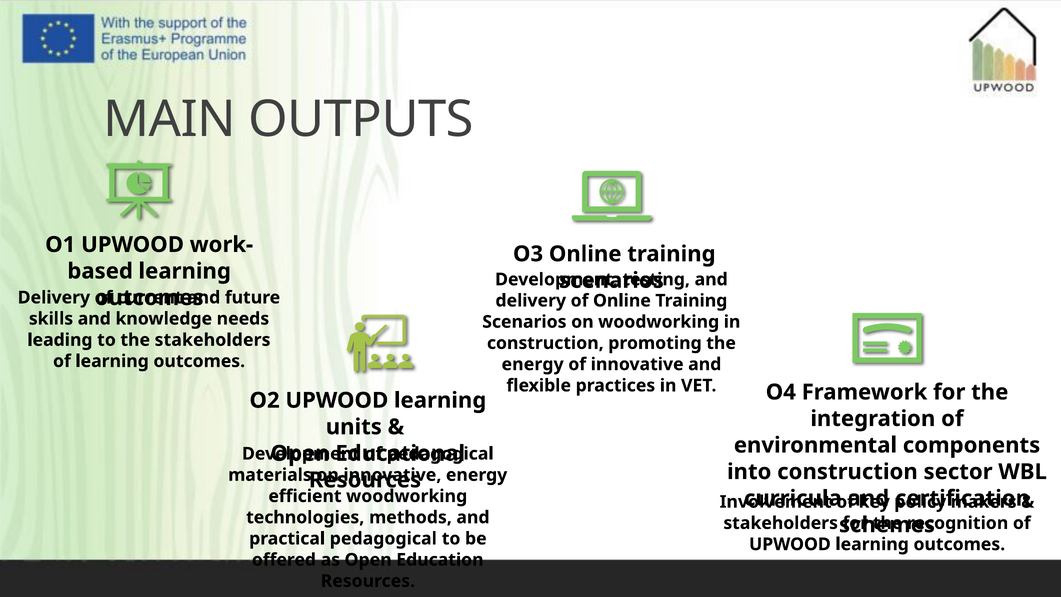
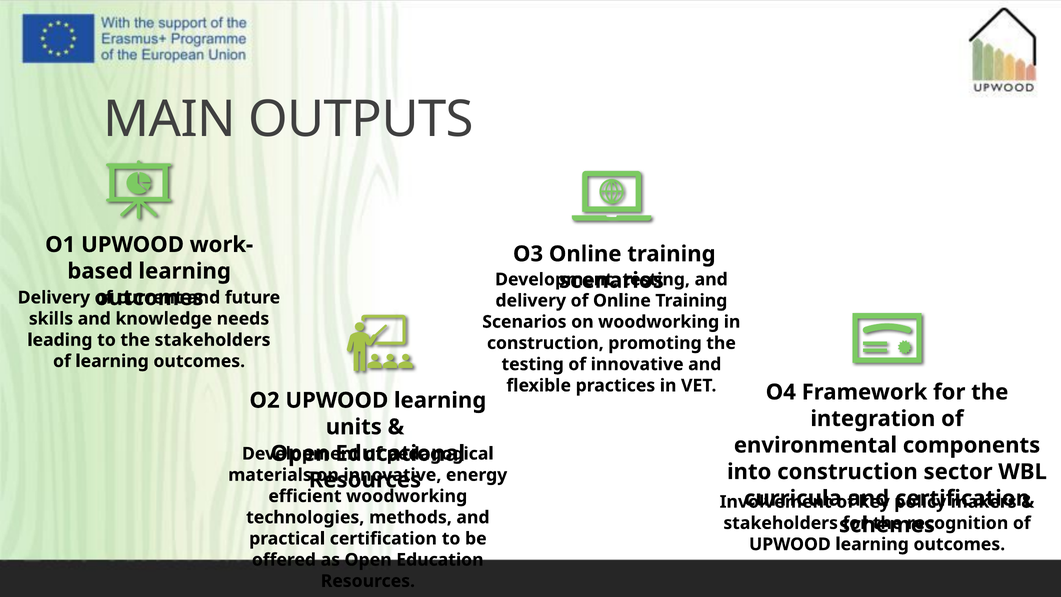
energy: energy -> testing (533, 364)
practical pedagogical: pedagogical -> certification (383, 538)
